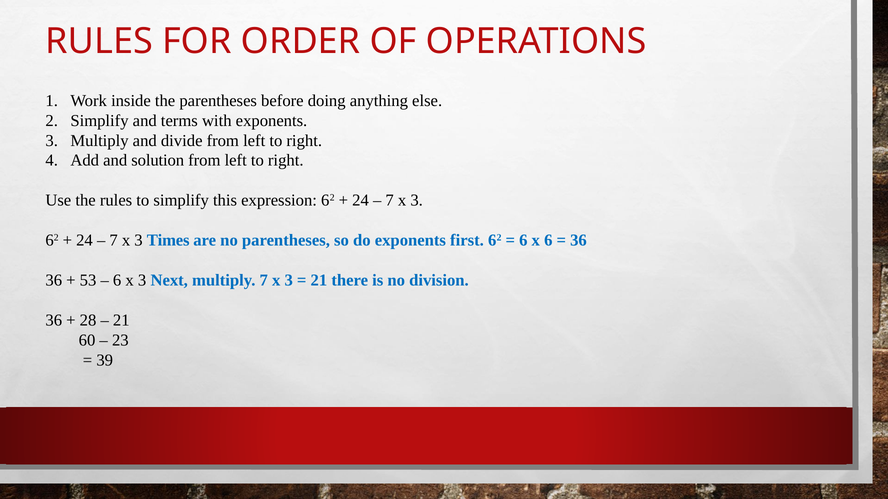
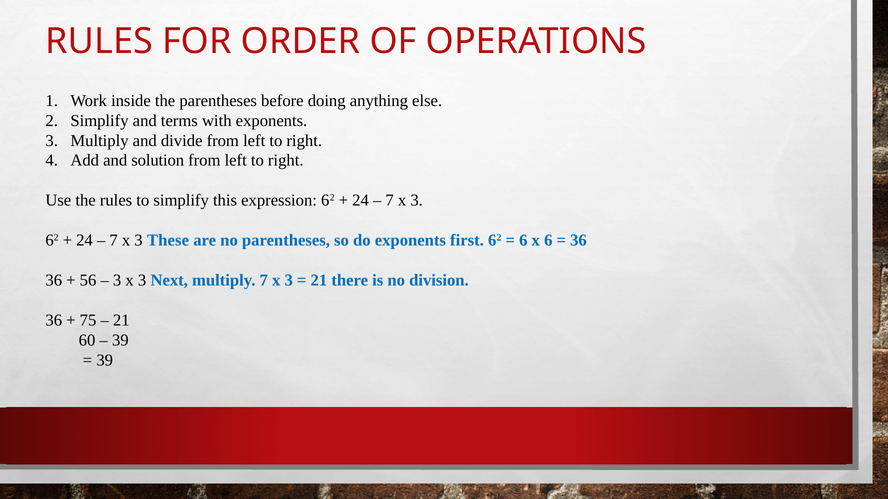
Times: Times -> These (168, 241)
53: 53 -> 56 (88, 281)
6: 6 -> 3 (117, 281)
28: 28 -> 75 (88, 321)
23: 23 -> 39 (120, 340)
